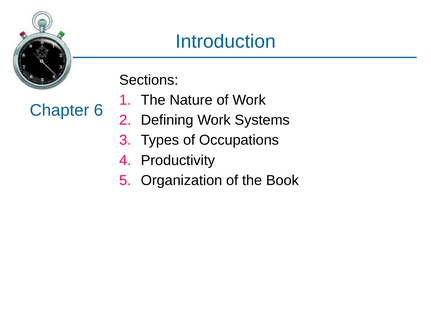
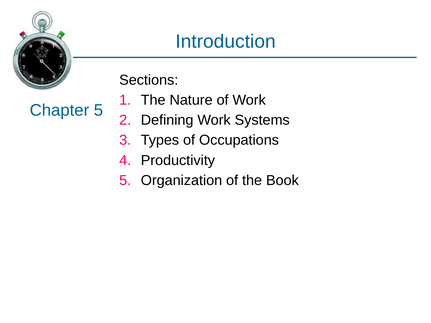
Chapter 6: 6 -> 5 (98, 110)
